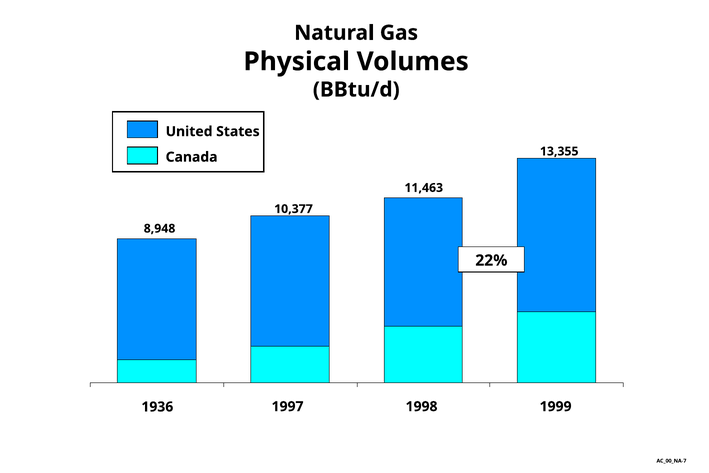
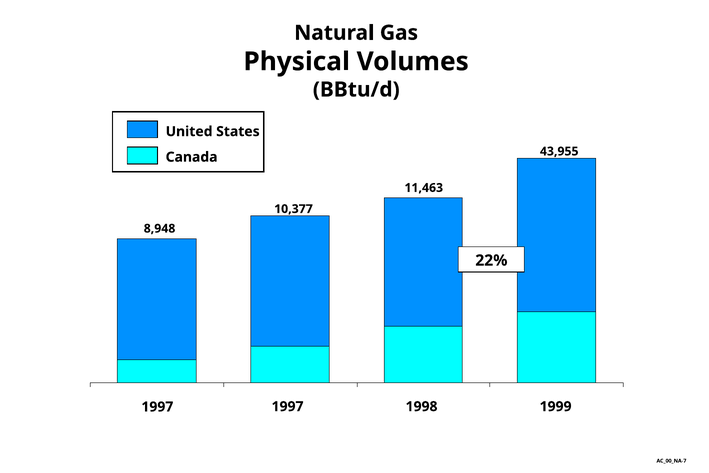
13,355: 13,355 -> 43,955 (559, 151)
1936: 1936 -> 1997 (157, 407)
